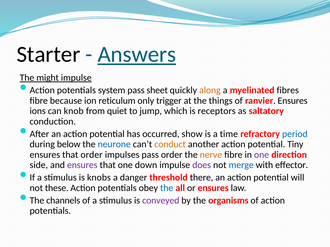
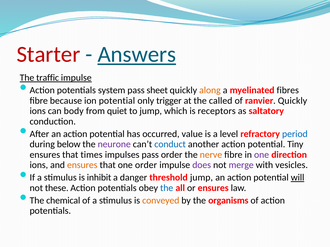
Starter colour: black -> red (48, 55)
might: might -> traffic (48, 78)
ion reticulum: reticulum -> potential (117, 101)
things: things -> called (221, 101)
ranvier Ensures: Ensures -> Quickly (293, 101)
knob: knob -> body (74, 111)
show: show -> value (192, 134)
time: time -> level (229, 134)
neurone colour: blue -> purple (114, 145)
conduct colour: orange -> blue (170, 145)
that order: order -> times (92, 155)
side: side -> ions (39, 165)
ensures colour: purple -> orange (82, 165)
one down: down -> order (146, 165)
merge colour: blue -> purple (241, 165)
effector: effector -> vesicles (292, 165)
knobs: knobs -> inhibit (99, 178)
threshold there: there -> jump (201, 178)
will underline: none -> present (298, 178)
channels: channels -> chemical (63, 201)
conveyed colour: purple -> orange (161, 201)
